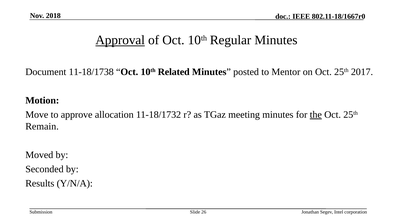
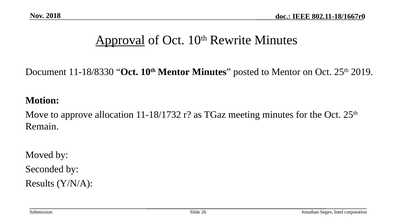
Regular: Regular -> Rewrite (231, 40)
11-18/1738: 11-18/1738 -> 11-18/8330 (91, 72)
10th Related: Related -> Mentor (174, 72)
2017: 2017 -> 2019 (362, 72)
the underline: present -> none (316, 115)
